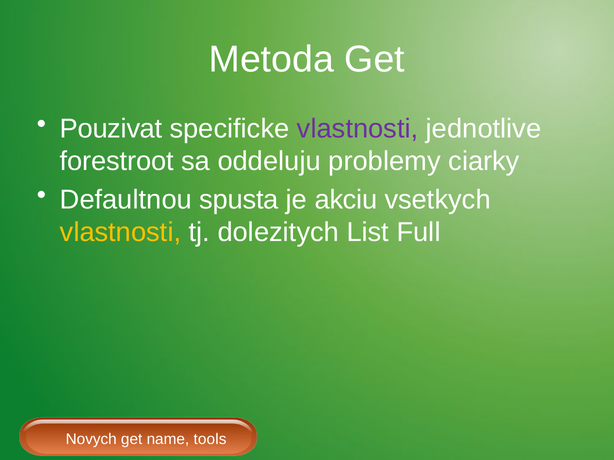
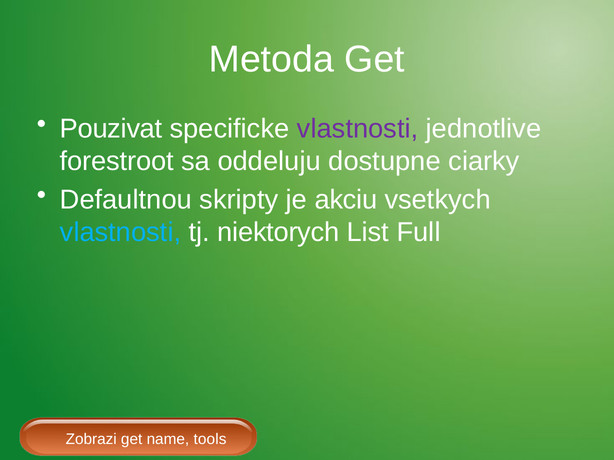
problemy: problemy -> dostupne (385, 162)
spusta: spusta -> skripty (239, 200)
vlastnosti colour: yellow -> light blue (121, 233)
dolezitych: dolezitych -> niektorych (278, 233)
Novych: Novych -> Zobrazi (91, 440)
